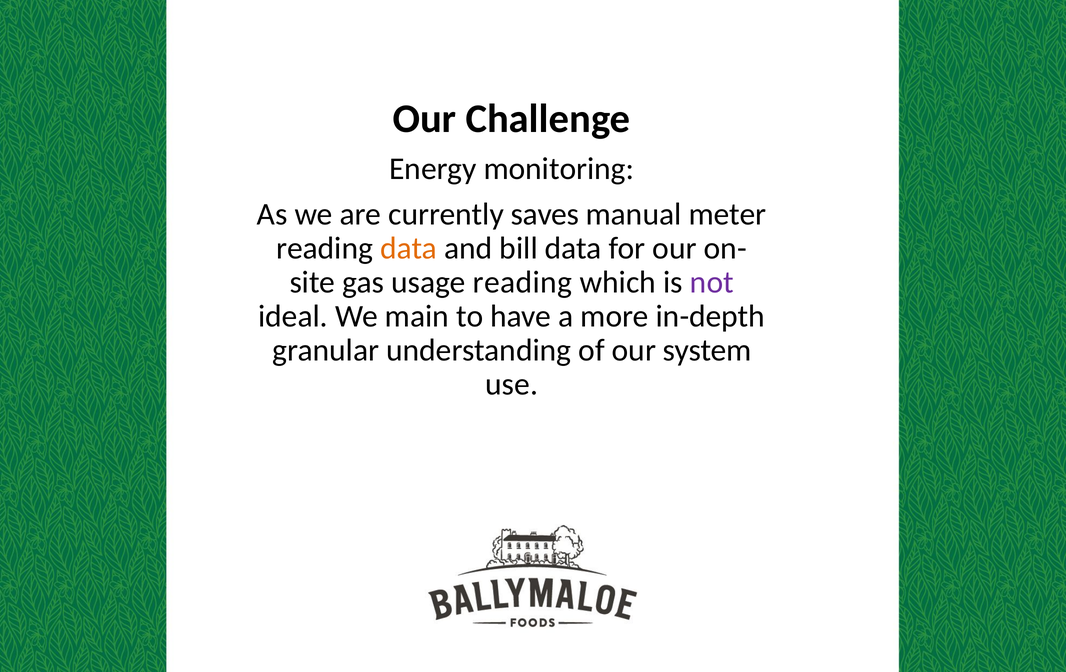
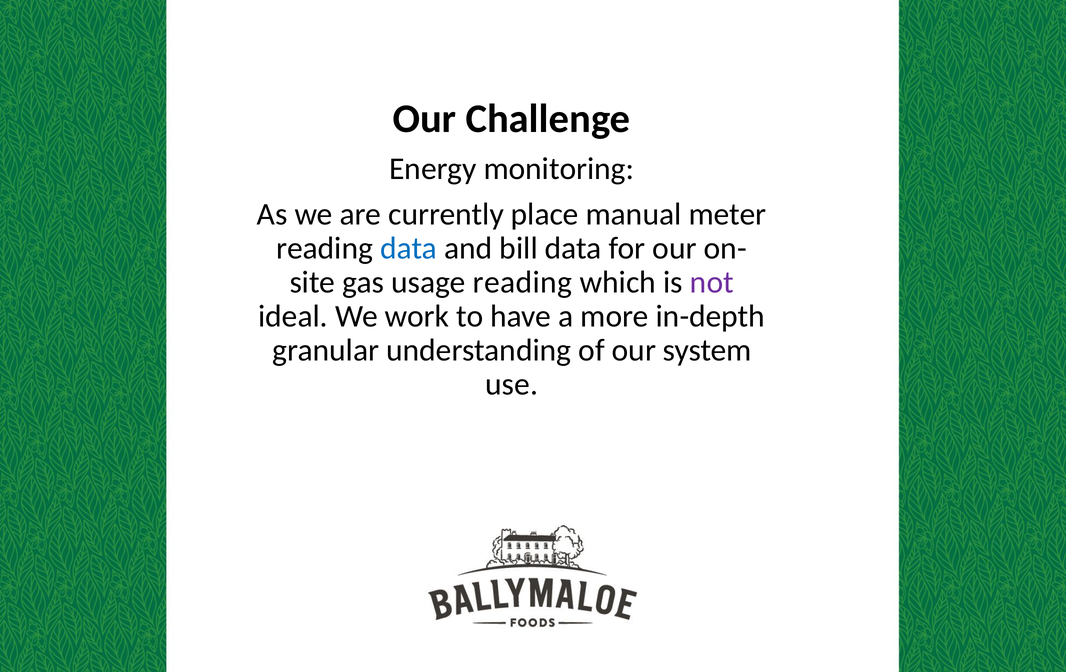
saves: saves -> place (545, 214)
data colour: orange -> blue (409, 248)
main: main -> work (417, 316)
